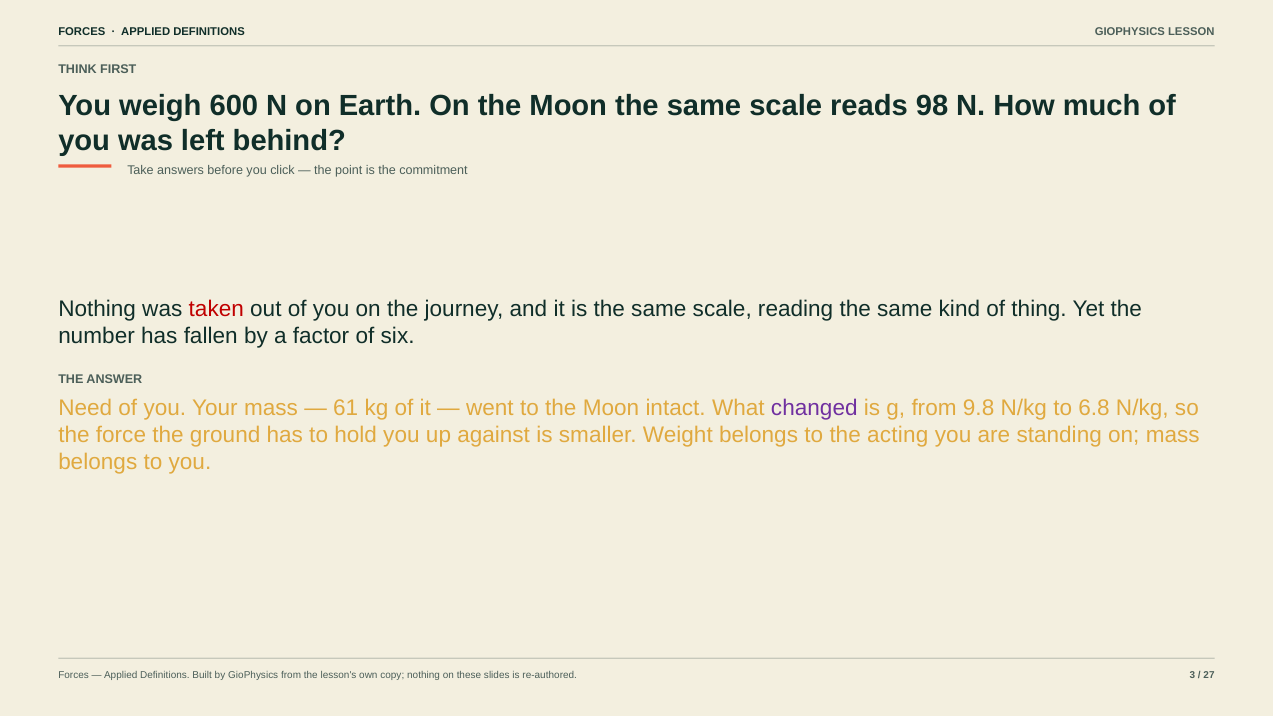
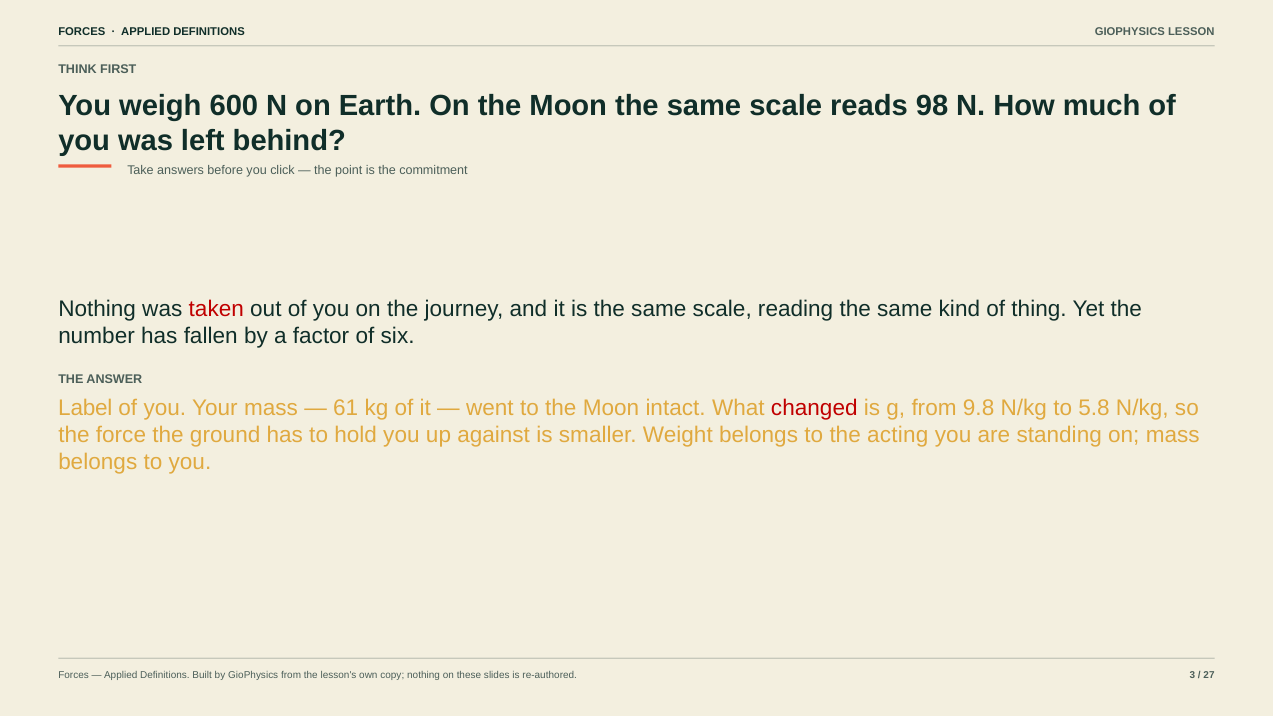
Need: Need -> Label (85, 408)
changed colour: purple -> red (814, 408)
6.8: 6.8 -> 5.8 (1094, 408)
